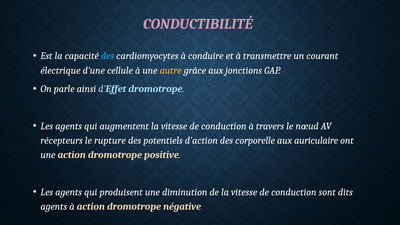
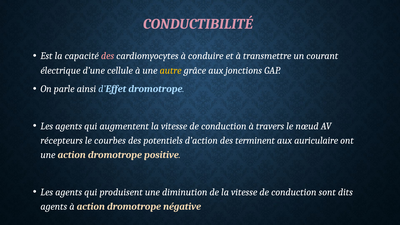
des colour: light blue -> pink (108, 56)
rupture: rupture -> courbes (110, 141)
corporelle: corporelle -> terminent (255, 141)
